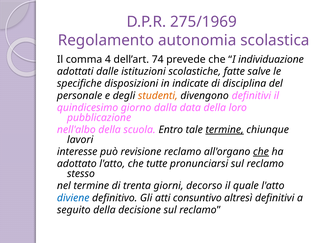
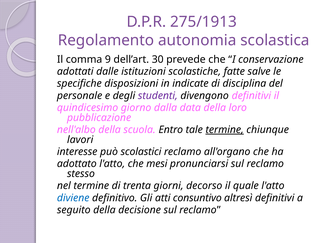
275/1969: 275/1969 -> 275/1913 (203, 22)
4: 4 -> 9 (108, 59)
74: 74 -> 30 (158, 59)
individuazione: individuazione -> conservazione (271, 59)
studenti colour: orange -> purple (158, 96)
revisione: revisione -> scolastici (141, 152)
che underline: present -> none (261, 152)
tutte: tutte -> mesi (157, 164)
